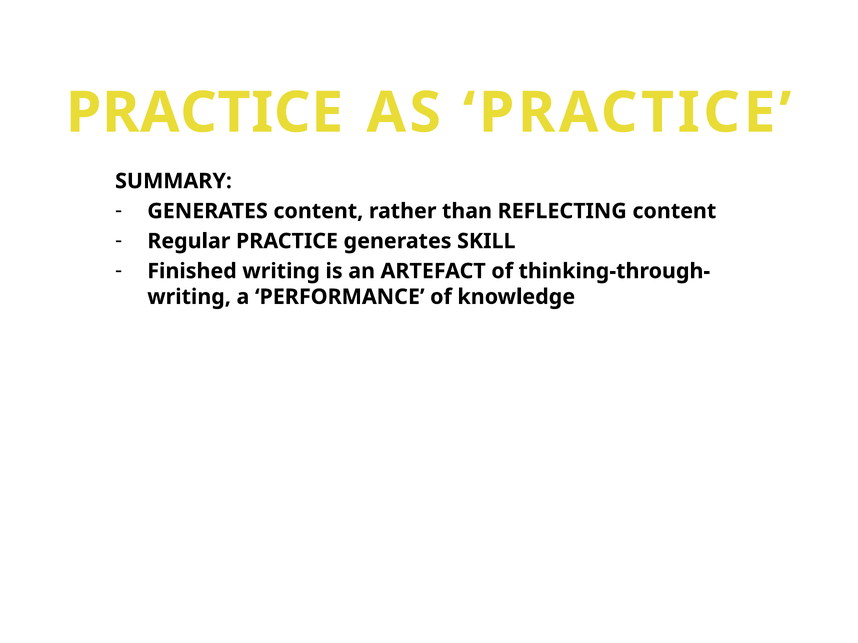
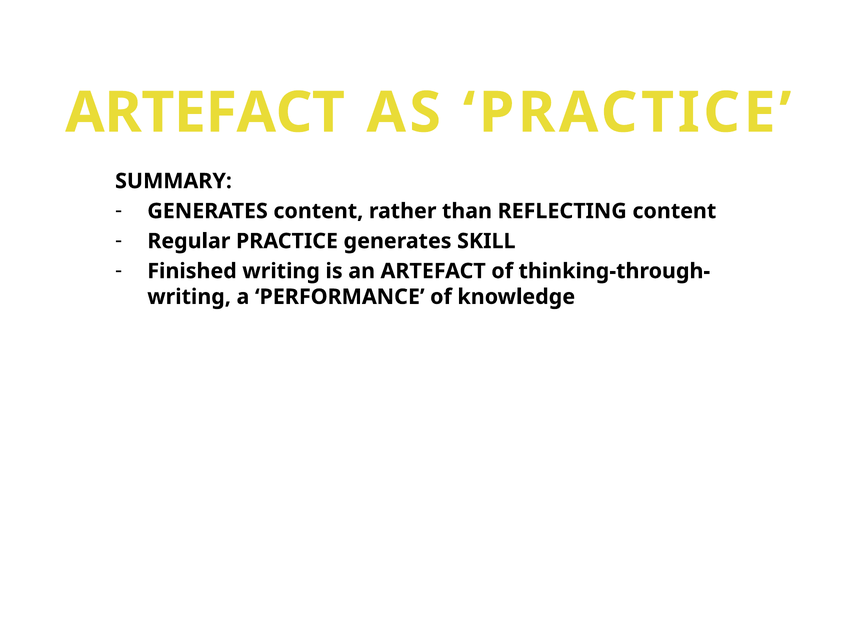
PRACTICE: PRACTICE -> ARTEFACT (205, 113)
